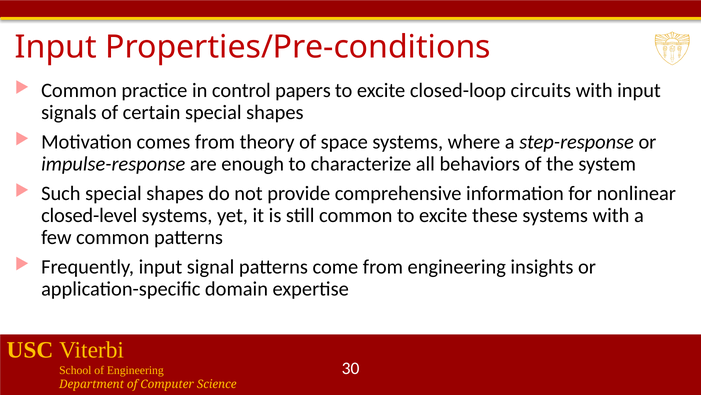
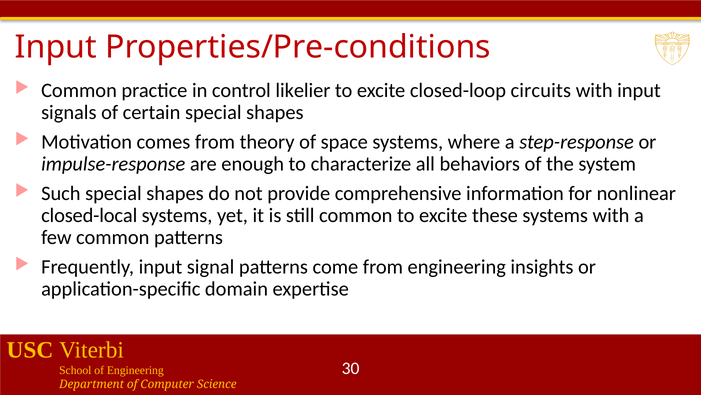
papers: papers -> likelier (303, 90)
closed-level: closed-level -> closed-local (89, 215)
